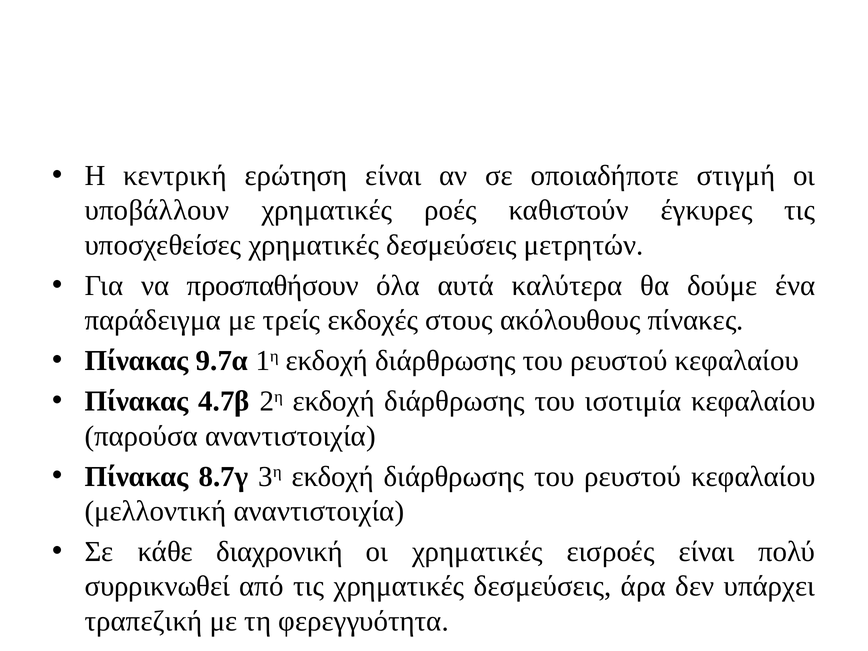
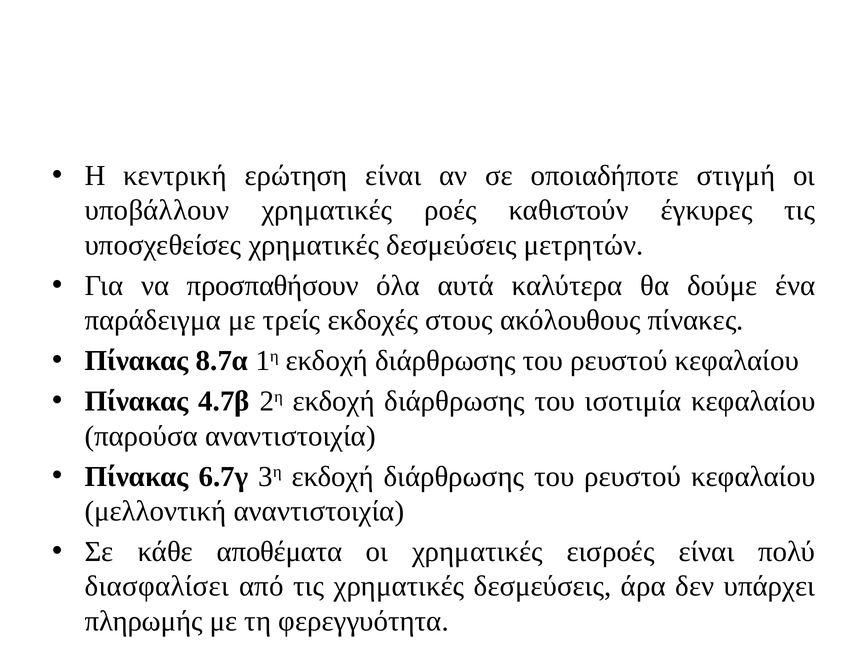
9.7α: 9.7α -> 8.7α (222, 361)
8.7γ: 8.7γ -> 6.7γ (223, 476)
διαχρονική: διαχρονική -> αποθέματα (280, 552)
συρρικνωθεί: συρρικνωθεί -> διασφαλίσει (157, 586)
τραπεζική: τραπεζική -> πληρωμής (144, 621)
